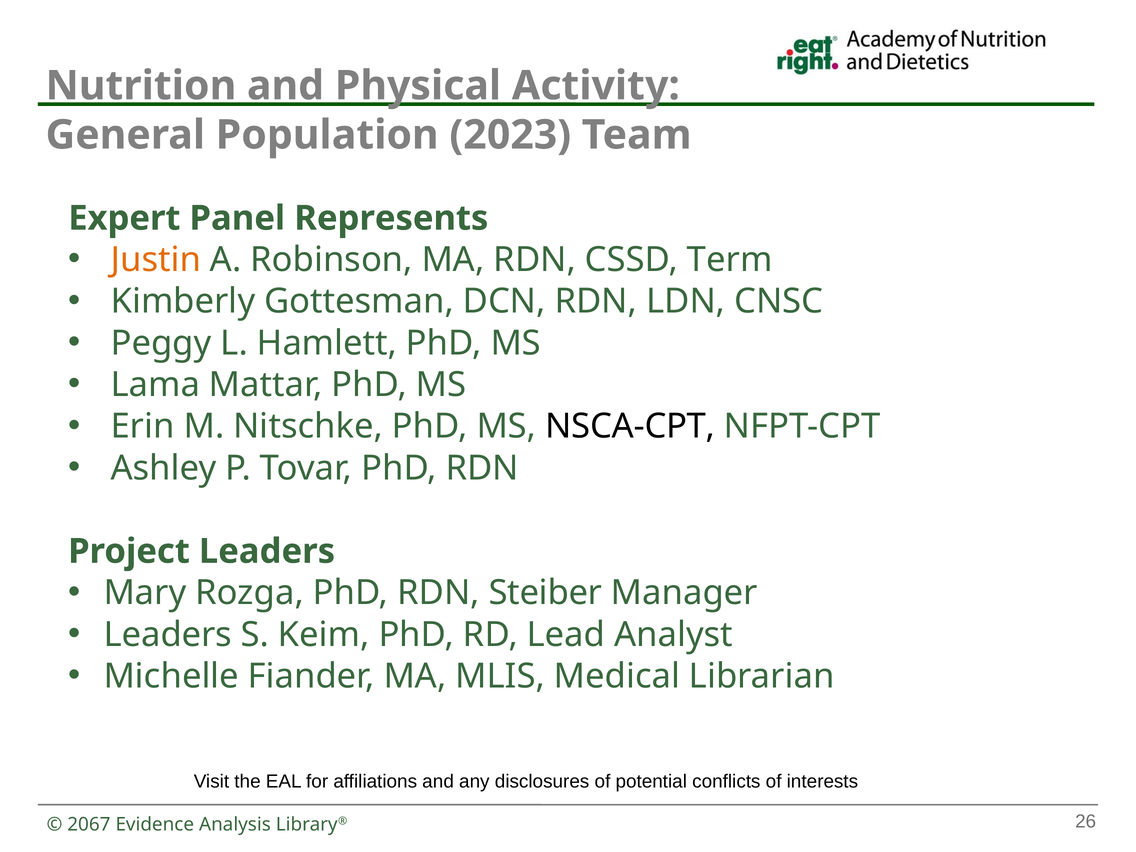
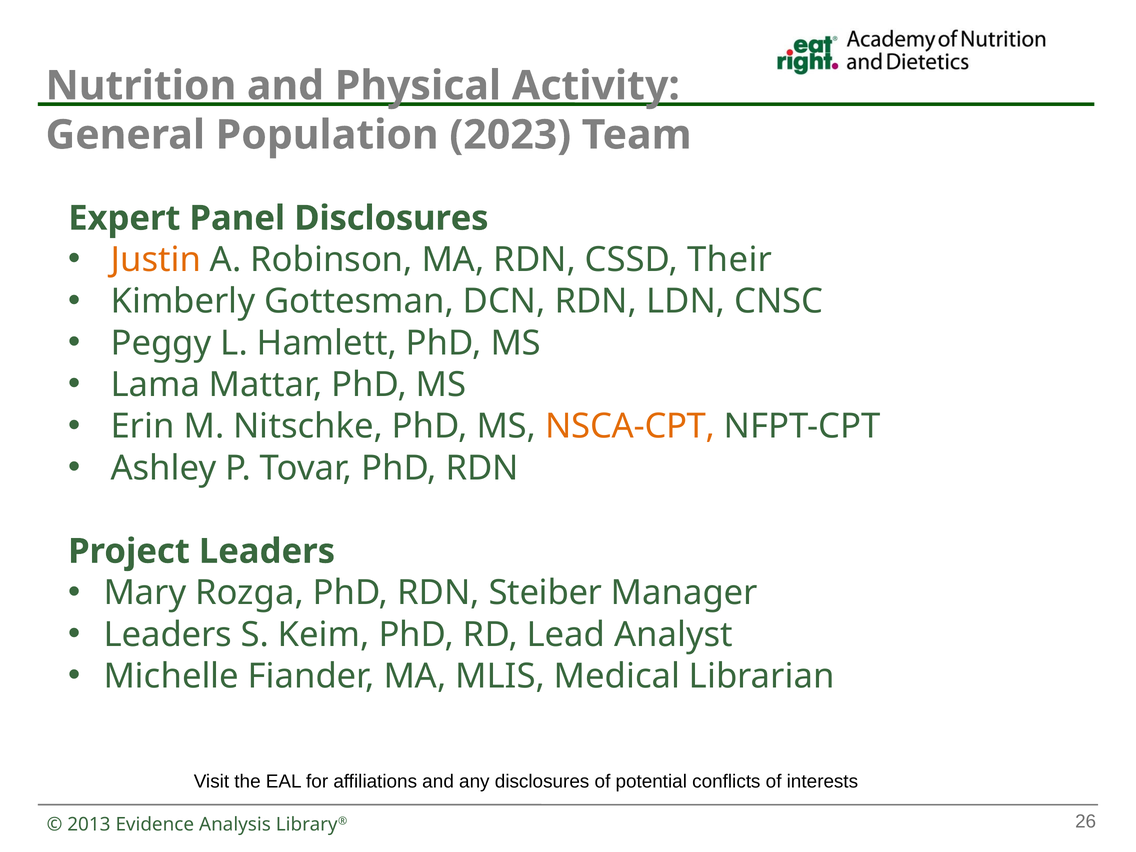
Panel Represents: Represents -> Disclosures (391, 218)
Term: Term -> Their (730, 260)
NSCA-CPT colour: black -> orange (630, 426)
2067: 2067 -> 2013 (89, 824)
